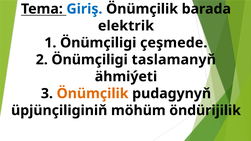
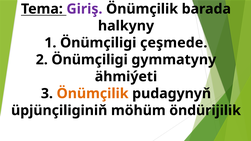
Giriş colour: blue -> purple (84, 9)
elektrik: elektrik -> halkyny (126, 26)
taslamanyň: taslamanyň -> gymmatyny (174, 60)
